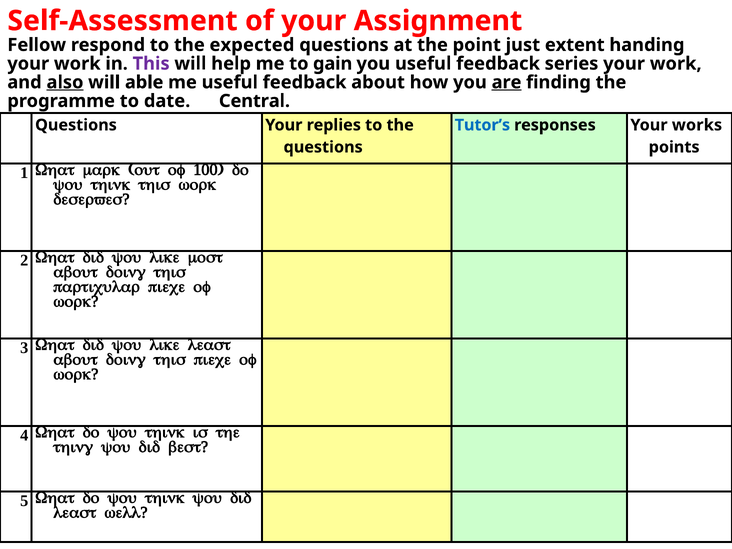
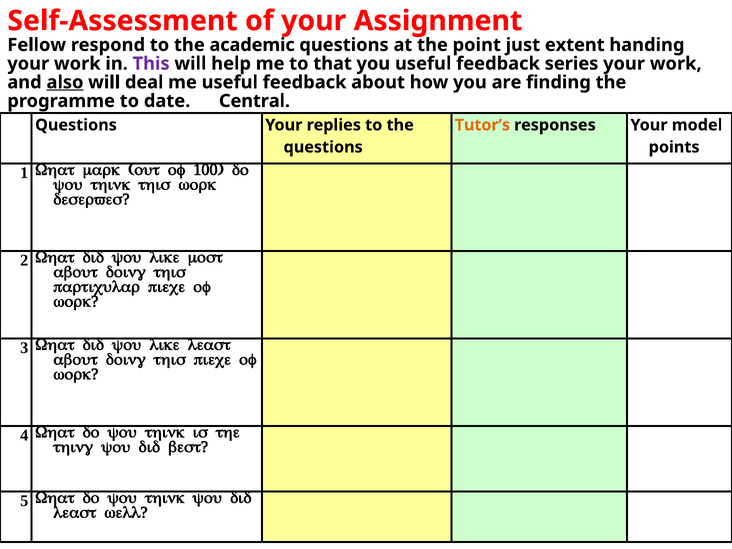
expected: expected -> academic (252, 45)
gain: gain -> that (333, 64)
able: able -> deal (144, 82)
are underline: present -> none (507, 82)
Tutor’s colour: blue -> orange (482, 125)
works: works -> model (697, 125)
